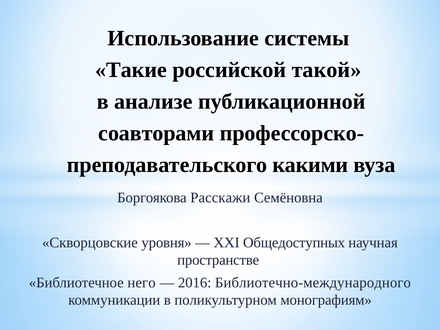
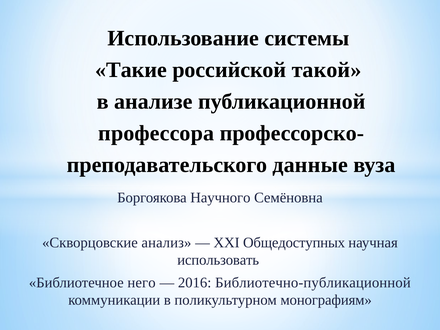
соавторами: соавторами -> профессора (156, 133)
какими: какими -> данные (310, 165)
Расскажи: Расскажи -> Научного (220, 198)
уровня: уровня -> анализ (166, 243)
пространстве: пространстве -> использовать (218, 260)
Библиотечно-международного: Библиотечно-международного -> Библиотечно-публикационной (313, 283)
